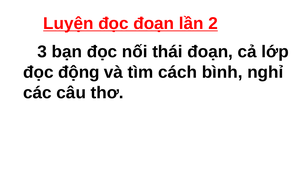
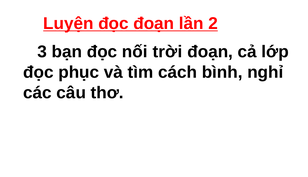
thái: thái -> trời (167, 52)
động: động -> phục (79, 73)
